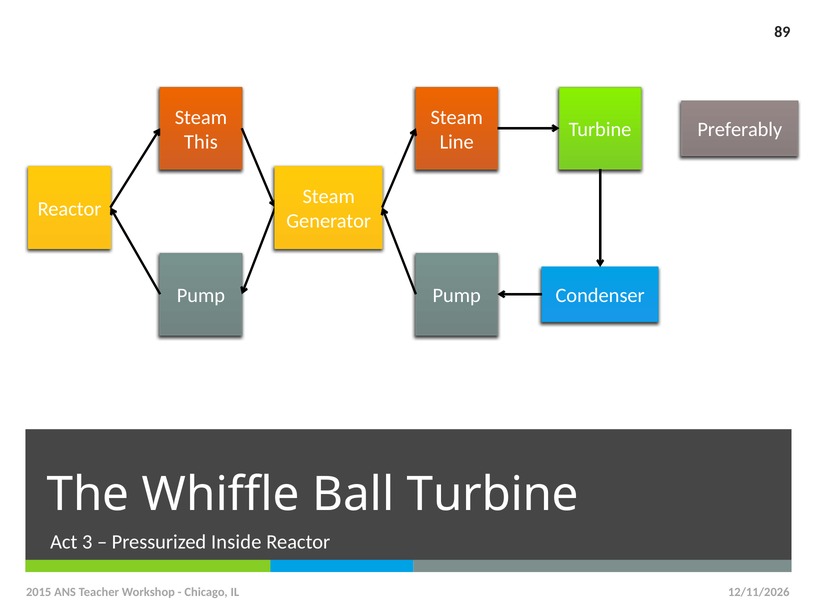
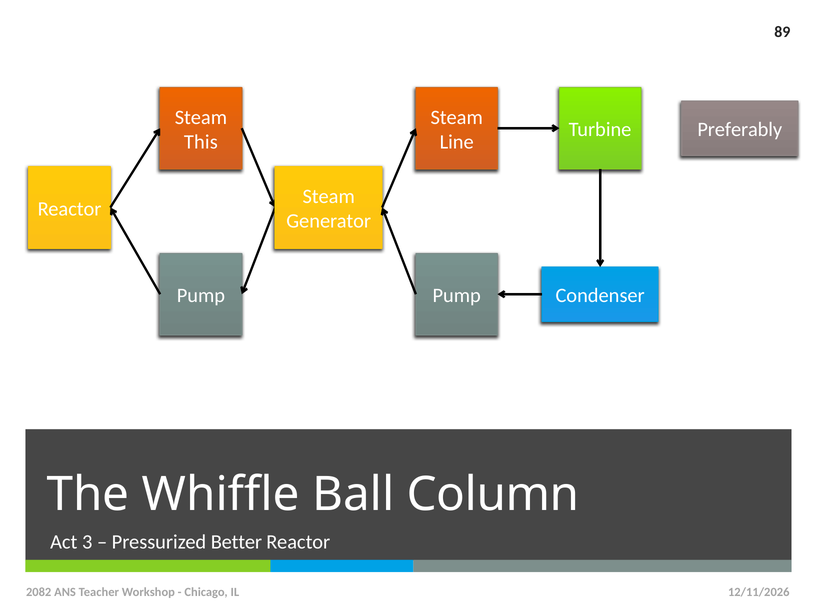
Ball Turbine: Turbine -> Column (493, 494)
Inside: Inside -> Better (236, 542)
2015: 2015 -> 2082 (39, 592)
